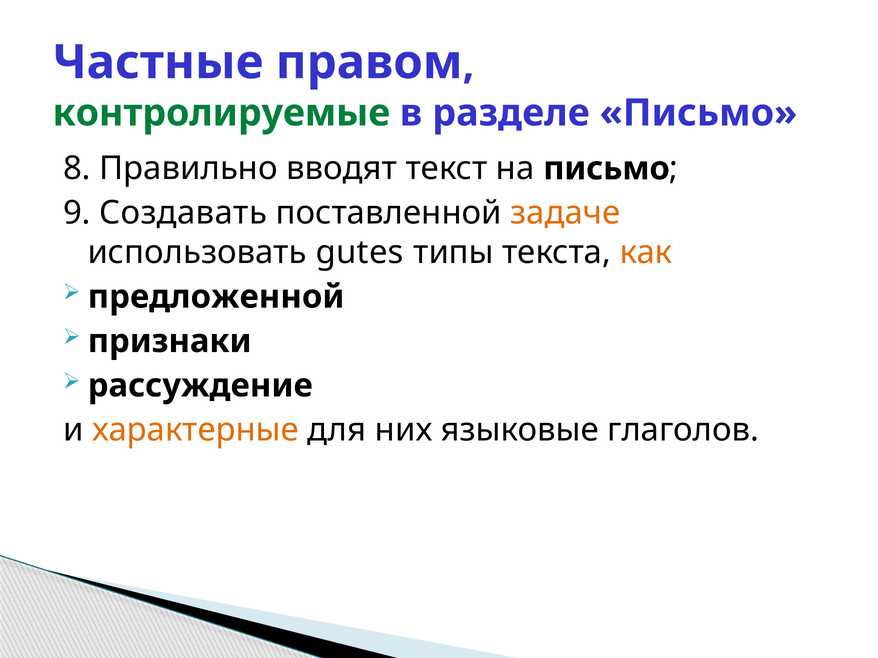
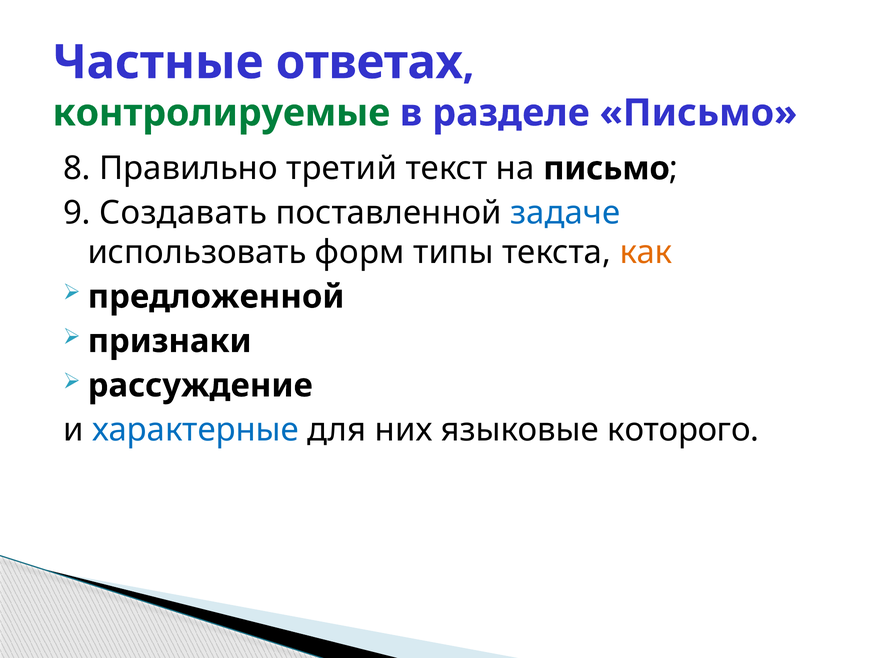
правом: правом -> ответах (369, 63)
вводят: вводят -> третий (342, 169)
задаче colour: orange -> blue (565, 213)
gutes: gutes -> форм (360, 253)
характерные colour: orange -> blue (195, 430)
глаголов: глаголов -> которого (683, 430)
